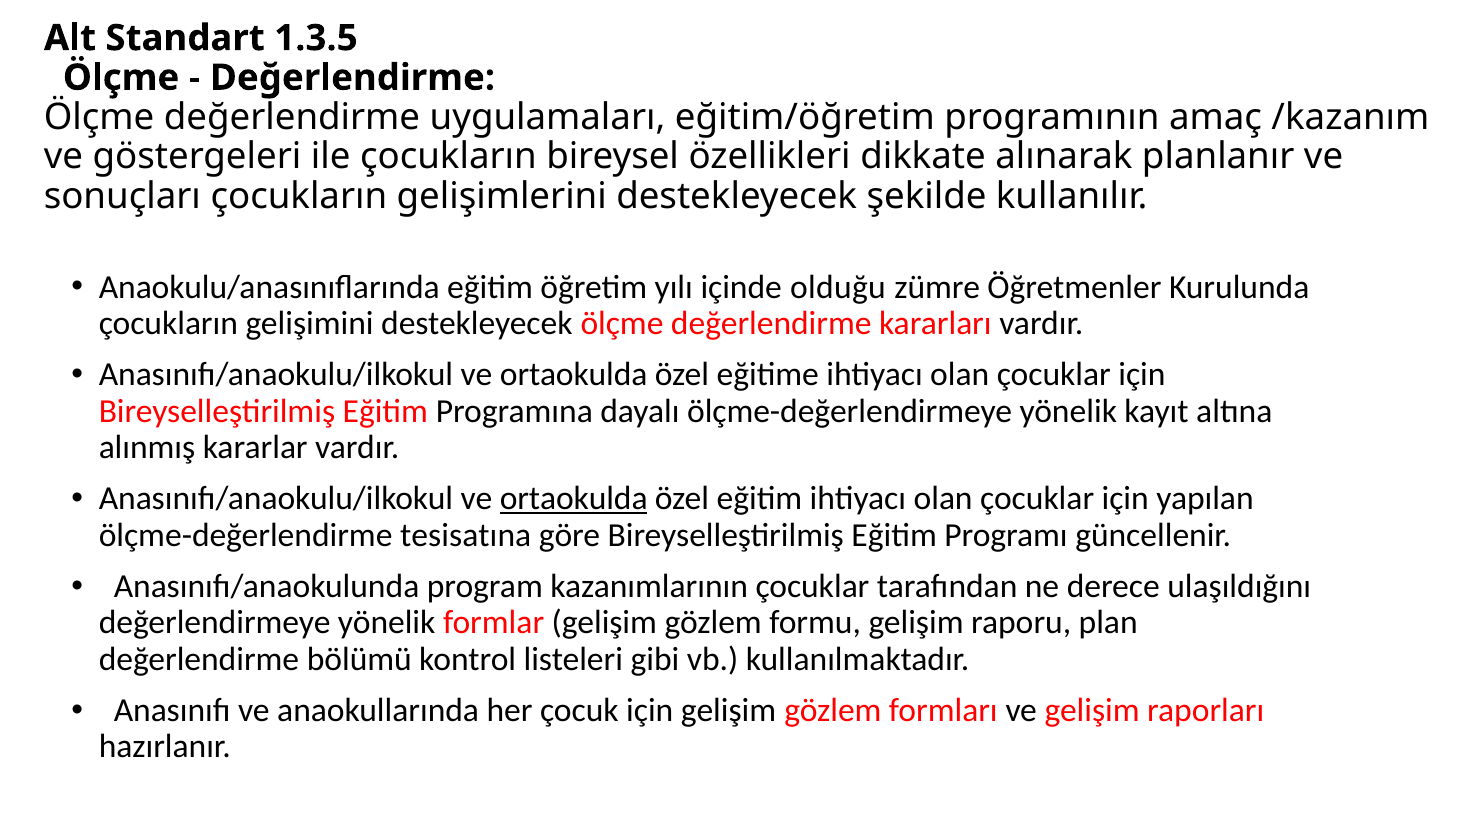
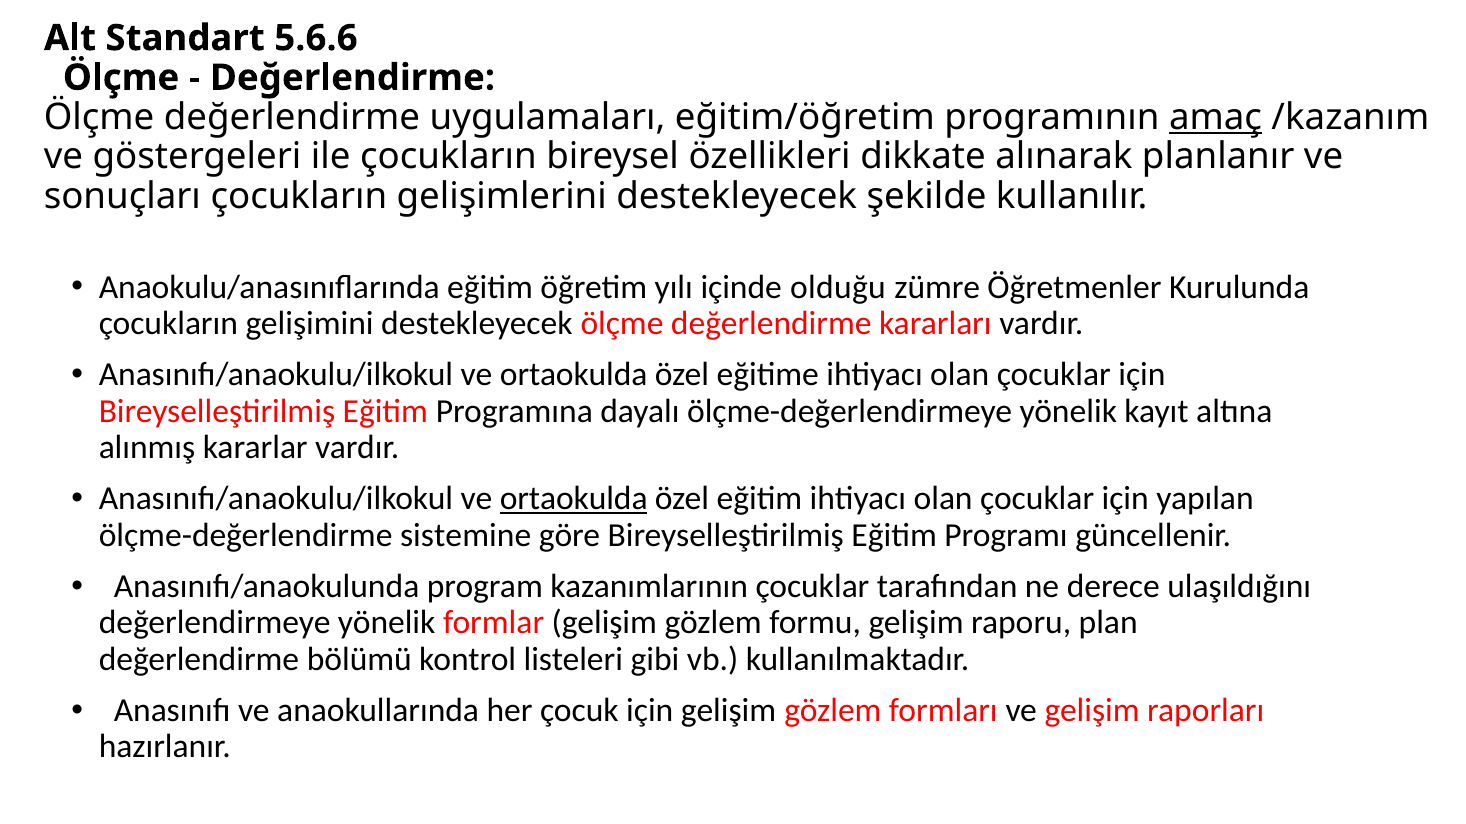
1.3.5: 1.3.5 -> 5.6.6 (316, 38)
amaç underline: none -> present (1215, 117)
tesisatına: tesisatına -> sistemine (466, 535)
